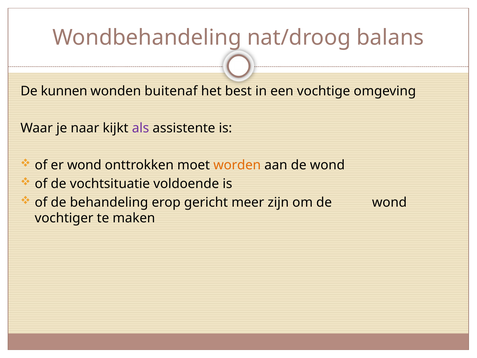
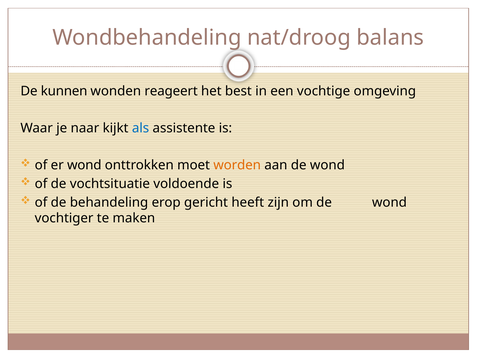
buitenaf: buitenaf -> reageert (171, 91)
als colour: purple -> blue (141, 128)
meer: meer -> heeft (248, 202)
